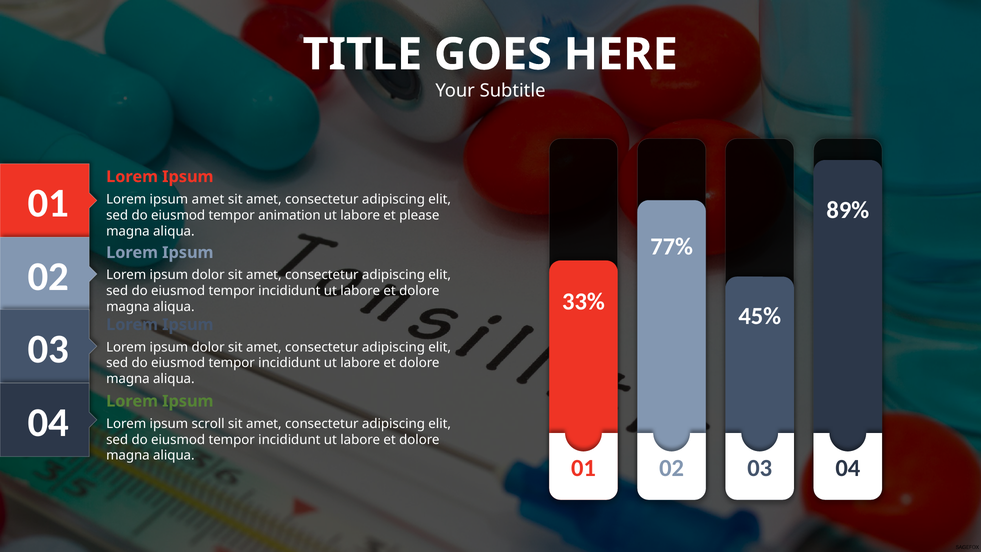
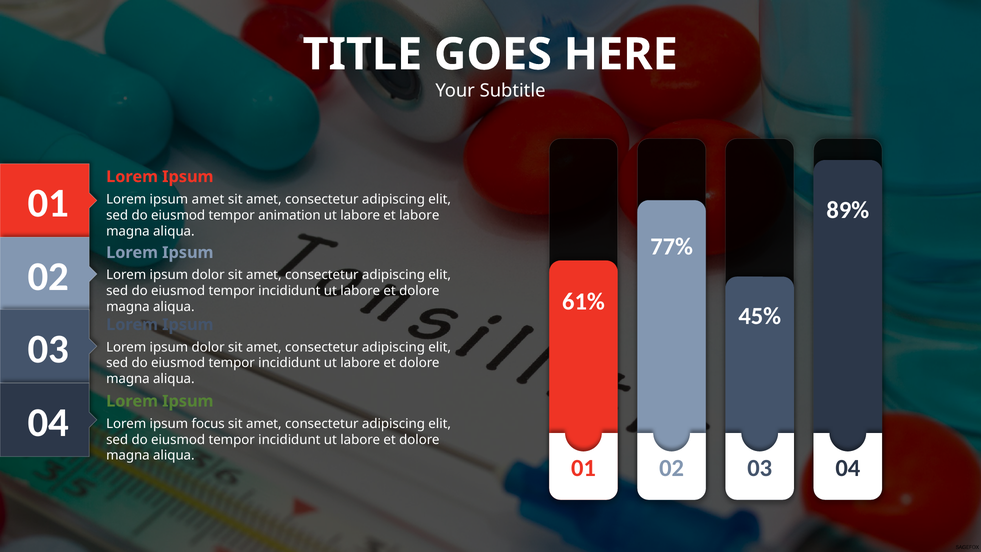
et please: please -> labore (419, 215)
33%: 33% -> 61% (583, 302)
scroll: scroll -> focus (208, 424)
